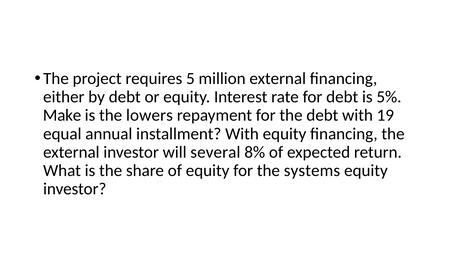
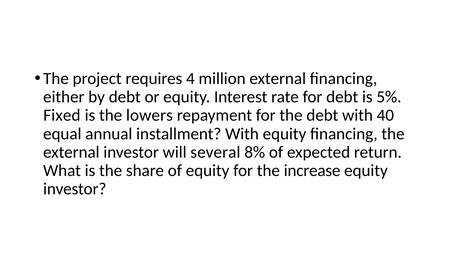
5: 5 -> 4 (190, 79)
Make: Make -> Fixed (62, 116)
19: 19 -> 40 (385, 116)
systems: systems -> increase (312, 171)
